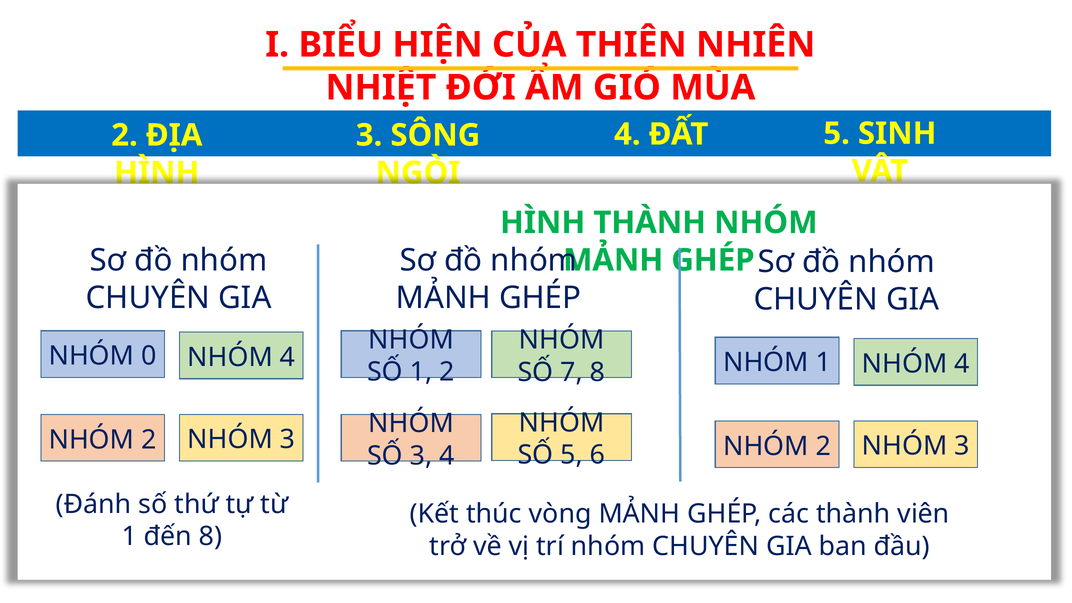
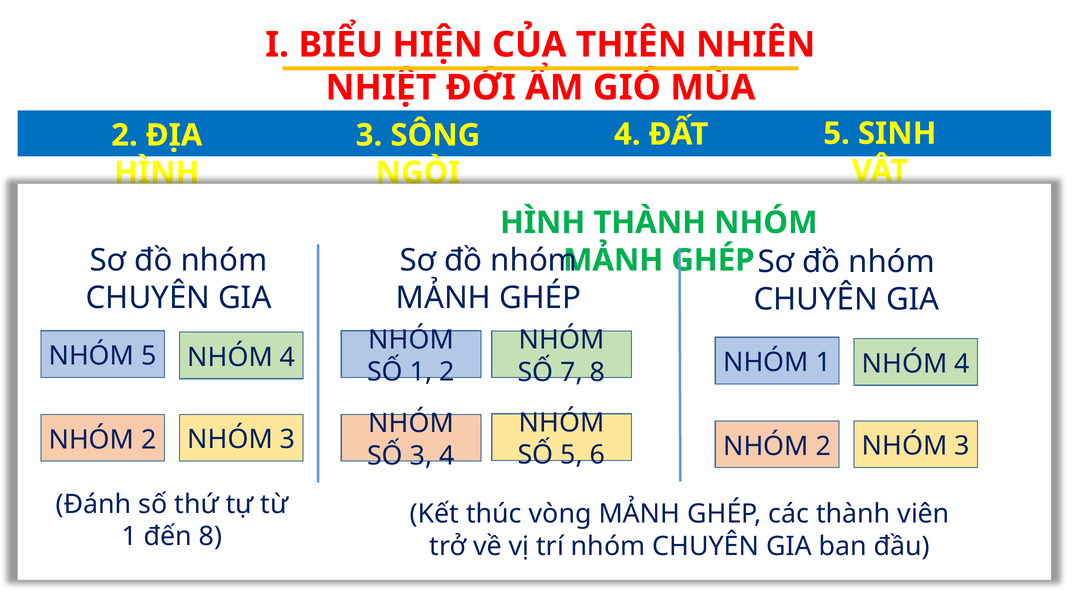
NHÓM 0: 0 -> 5 (149, 356)
